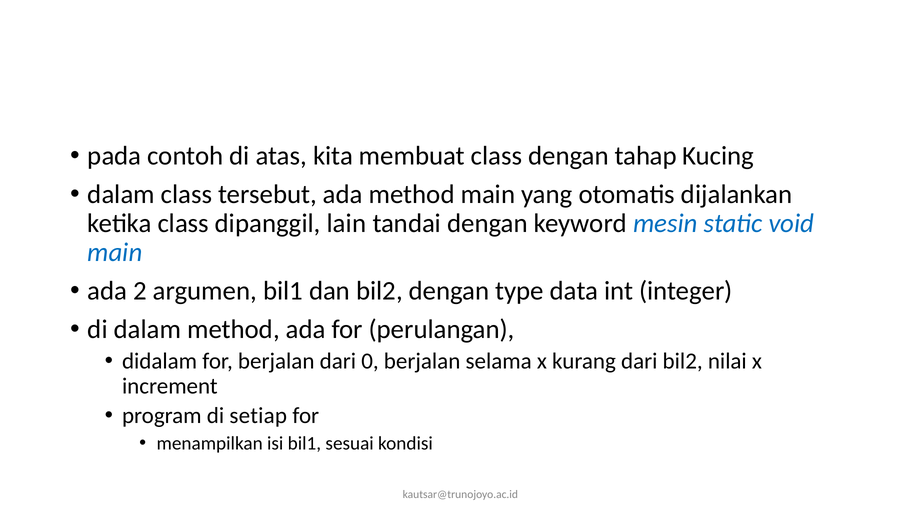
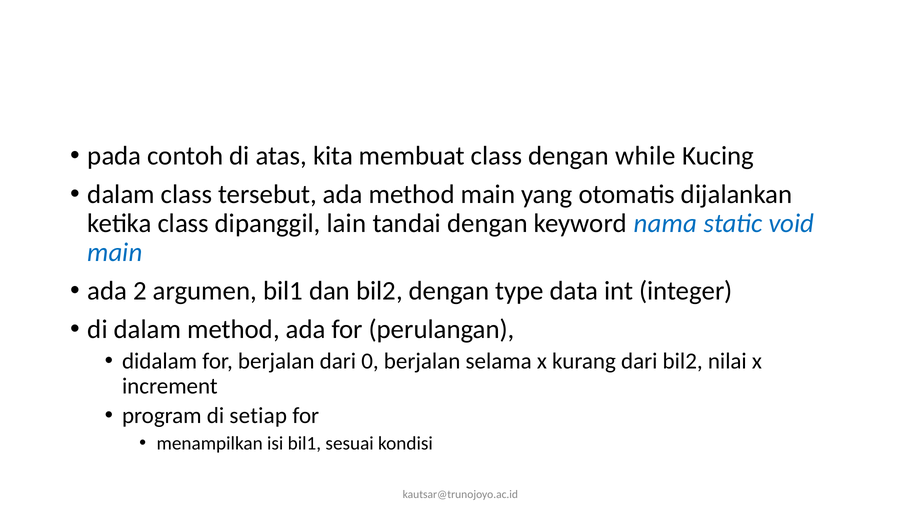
tahap: tahap -> while (645, 156)
mesin: mesin -> nama (665, 223)
